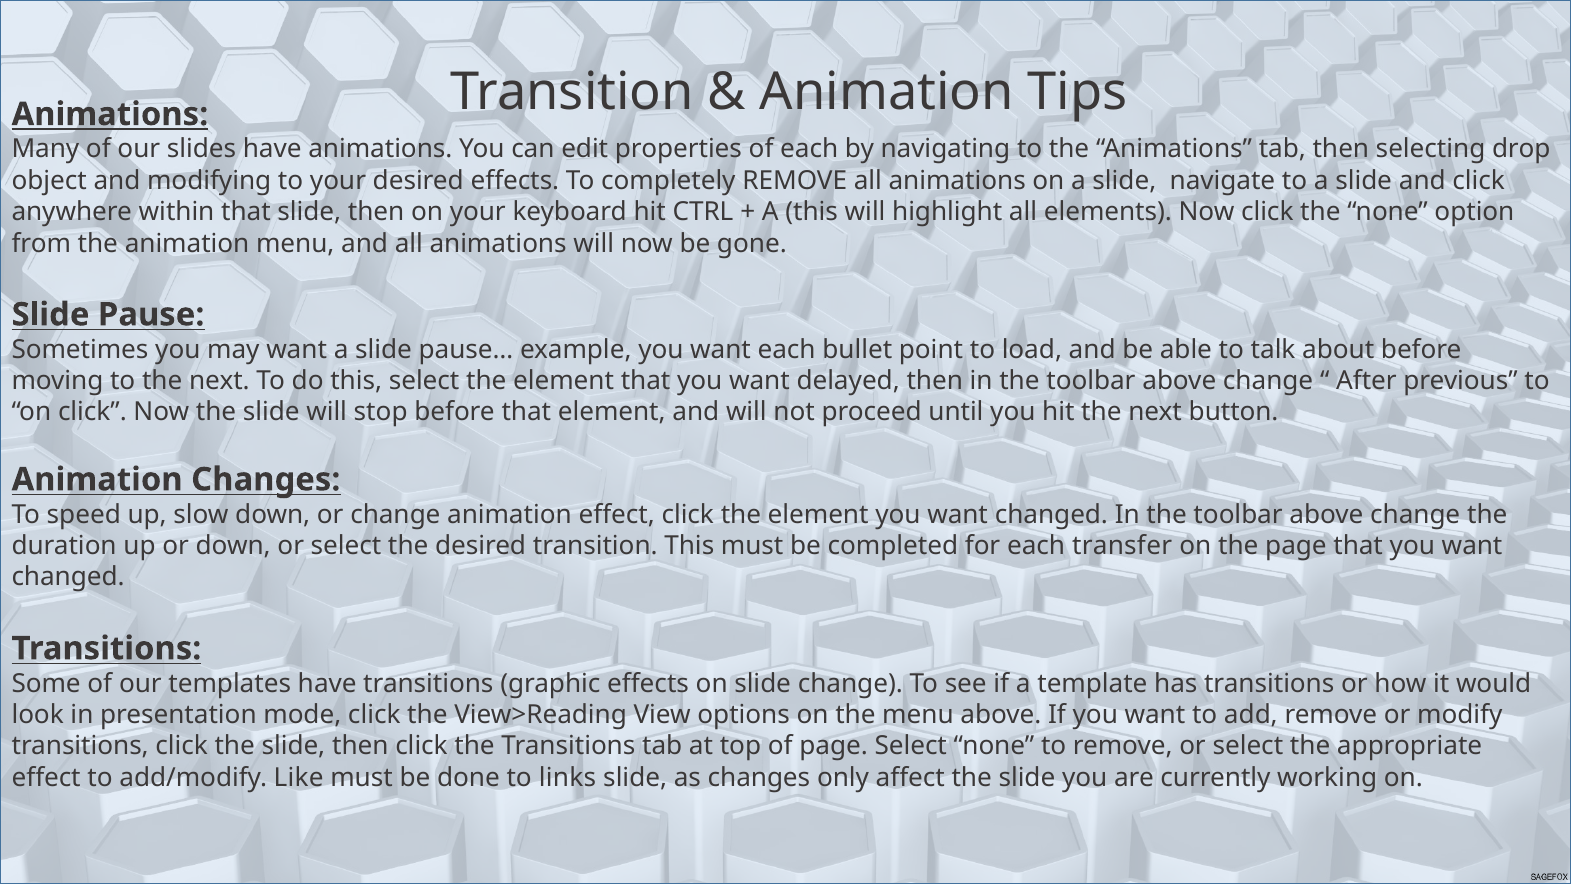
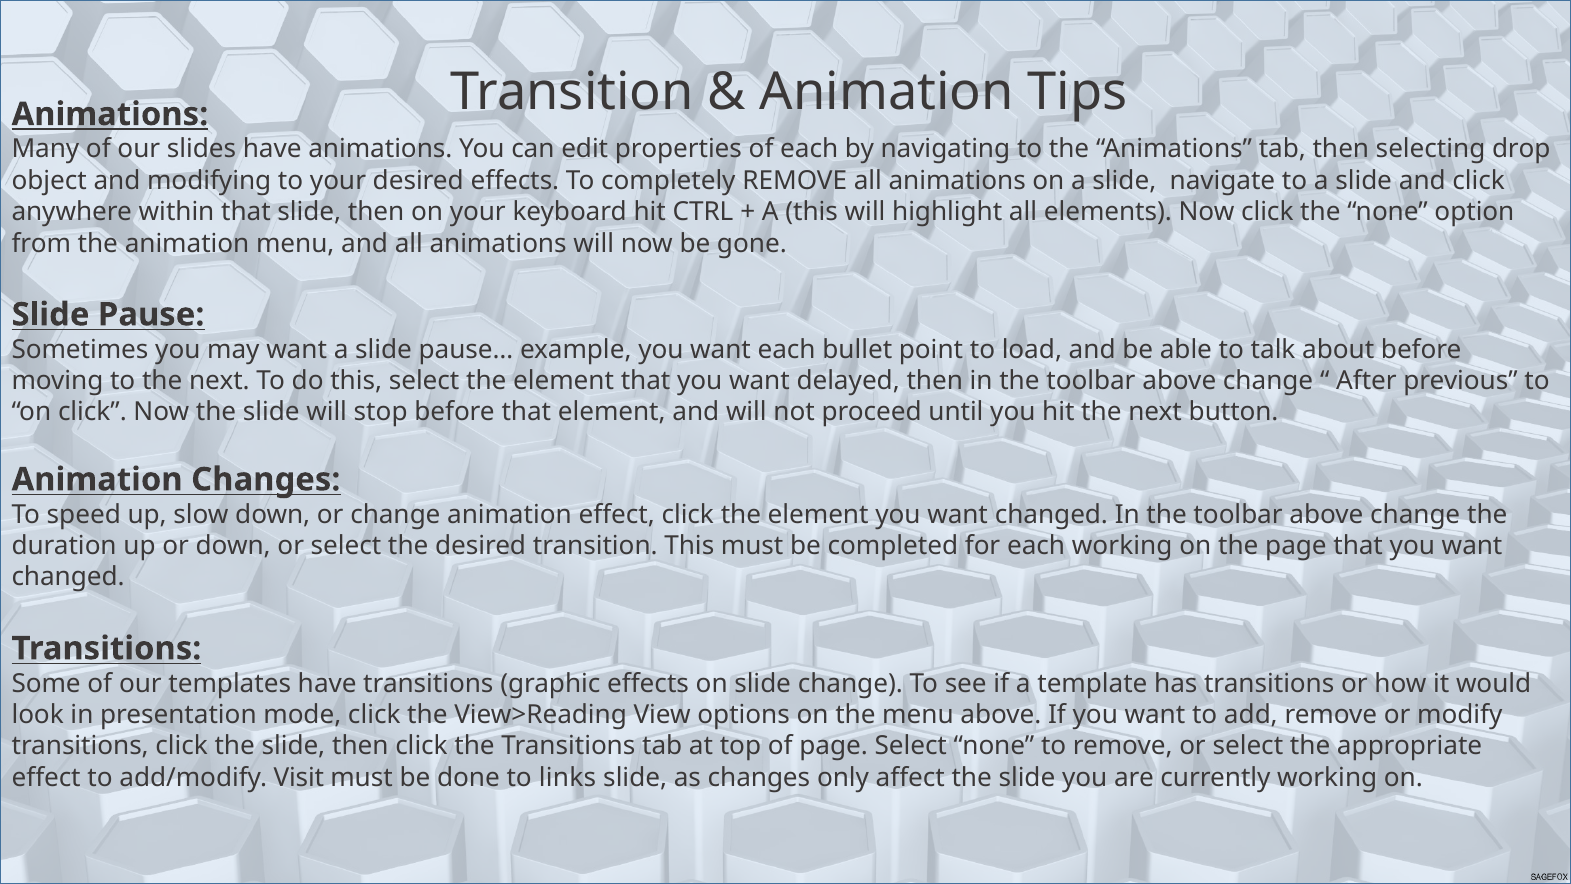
each transfer: transfer -> working (1122, 546)
Like: Like -> Visit (299, 777)
